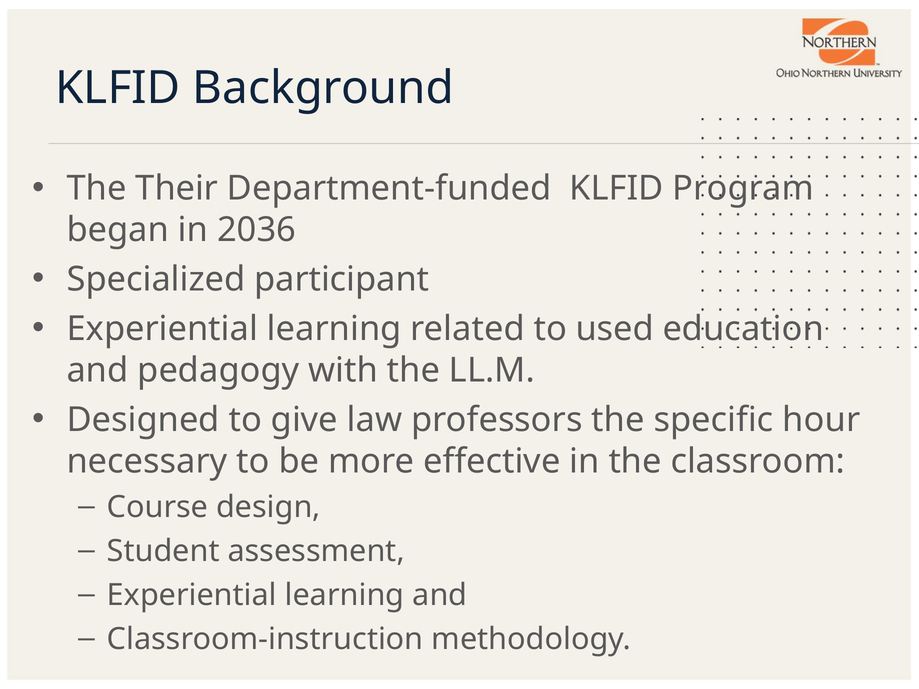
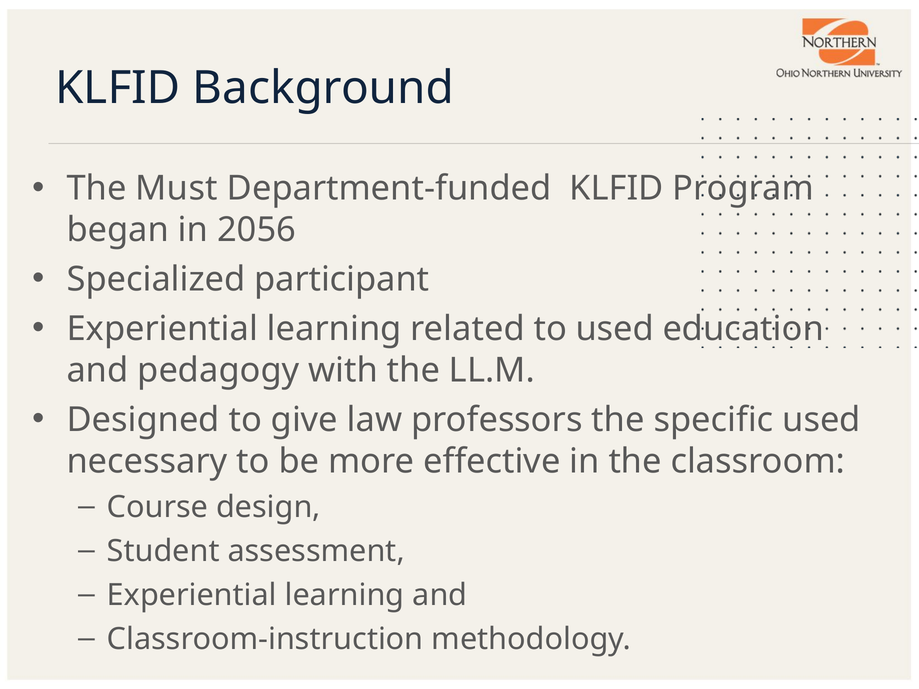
Their: Their -> Must (177, 189)
2036: 2036 -> 2056 (257, 230)
specific hour: hour -> used (821, 420)
